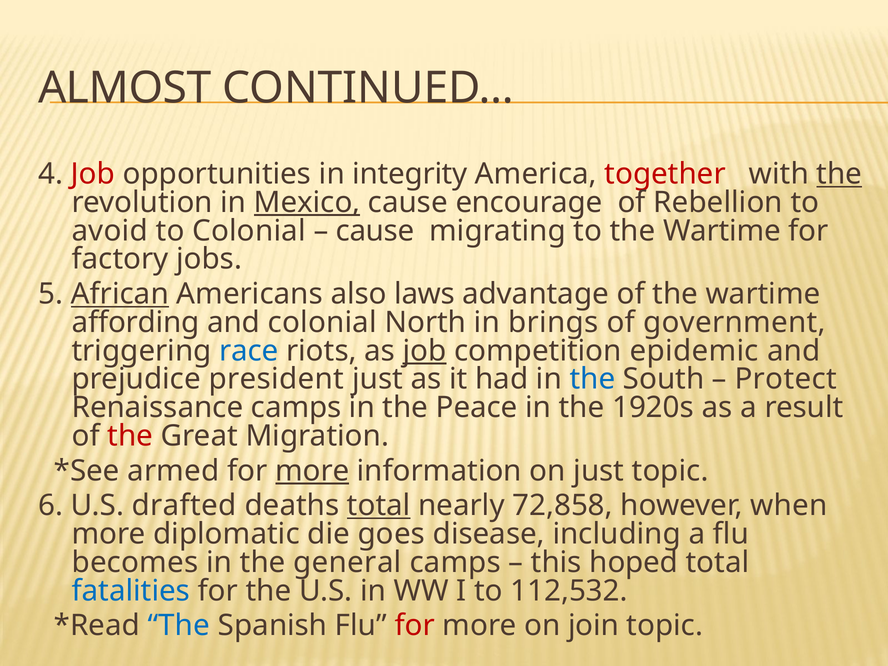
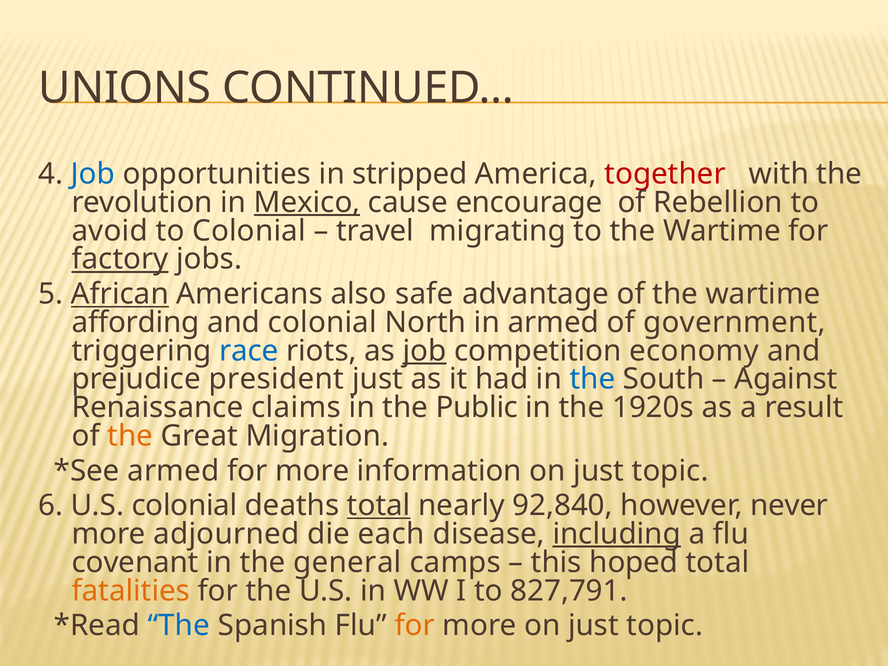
ALMOST: ALMOST -> UNIONS (125, 88)
Job colour: red -> blue (93, 174)
integrity: integrity -> stripped (410, 174)
the underline: present -> none (839, 174)
cause: cause -> travel (375, 231)
factory underline: none -> present (120, 259)
laws: laws -> safe (424, 294)
in brings: brings -> armed (553, 322)
epidemic: epidemic -> economy (694, 351)
Protect: Protect -> Against (786, 379)
Renaissance camps: camps -> claims (296, 408)
Peace: Peace -> Public (477, 408)
the colour: red -> orange (130, 436)
more underline: present -> none (312, 471)
U.S drafted: drafted -> colonial (184, 505)
72,858: 72,858 -> 92,840 (563, 505)
when: when -> never (789, 505)
diplomatic: diplomatic -> adjourned (226, 534)
goes: goes -> each (391, 534)
including underline: none -> present (617, 534)
becomes: becomes -> covenant (135, 562)
fatalities colour: blue -> orange (131, 591)
112,532: 112,532 -> 827,791 (569, 591)
for colour: red -> orange (415, 625)
more on join: join -> just (593, 625)
